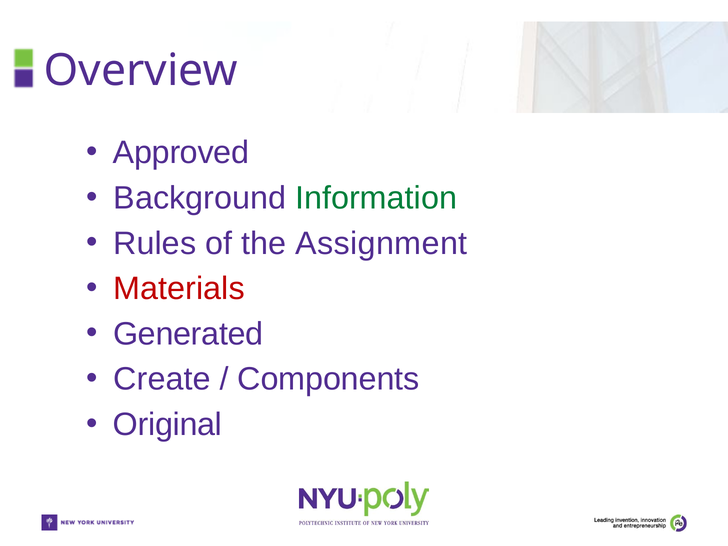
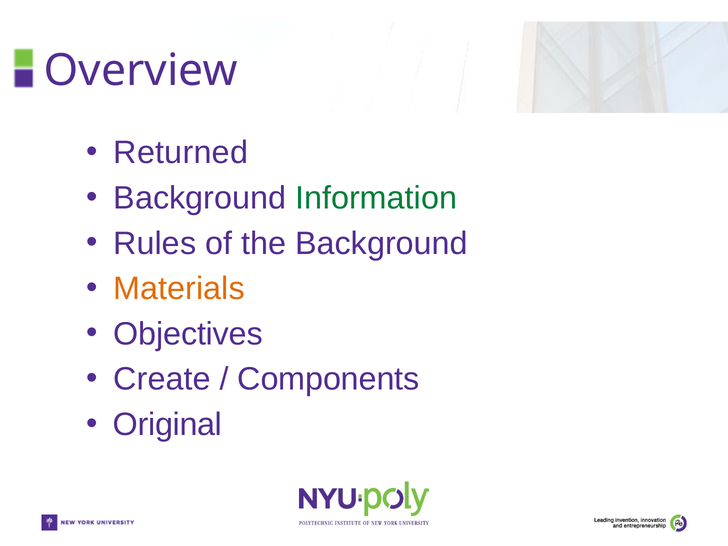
Approved: Approved -> Returned (181, 153)
the Assignment: Assignment -> Background (382, 243)
Materials colour: red -> orange (179, 289)
Generated: Generated -> Objectives (188, 334)
